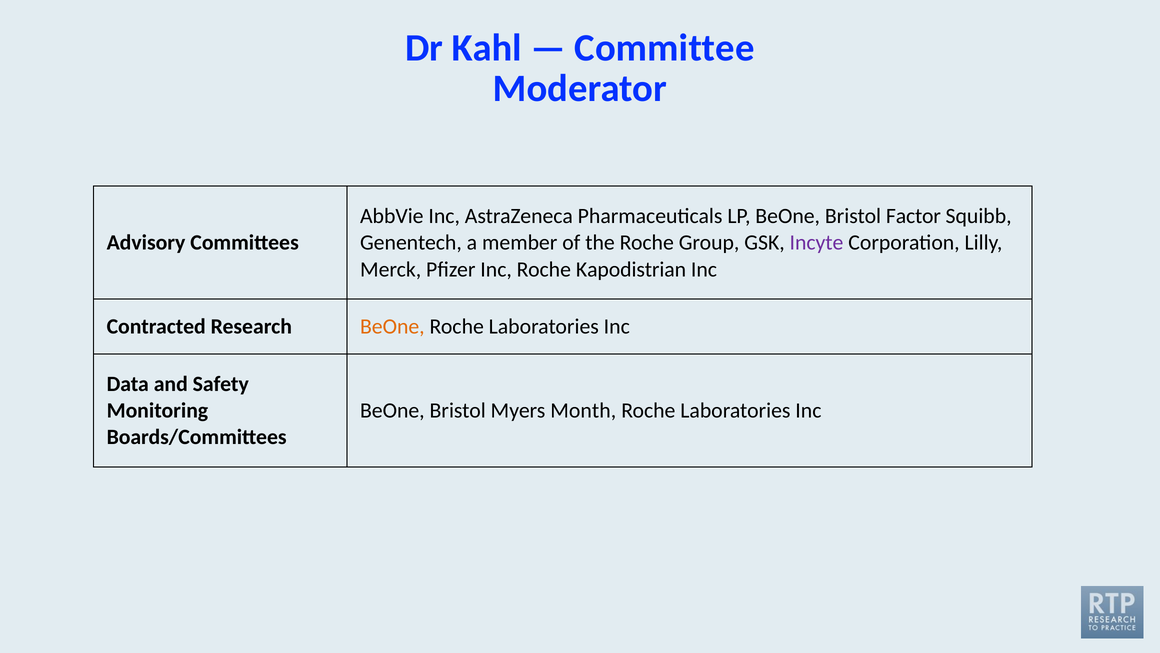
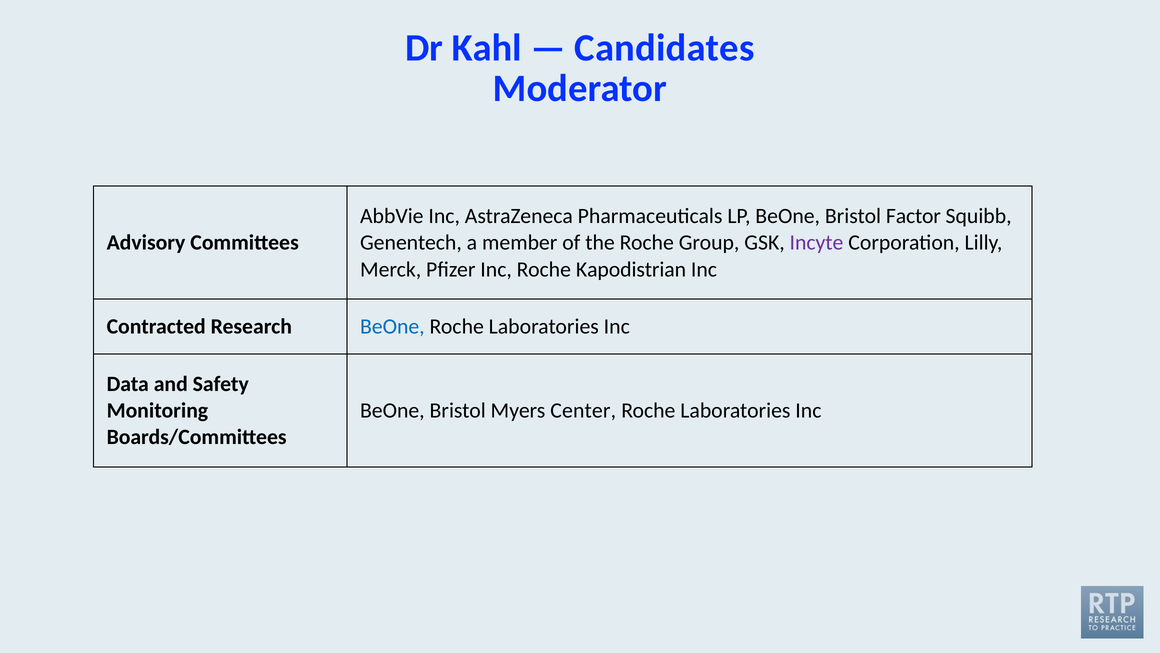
Committee: Committee -> Candidates (664, 48)
BeOne colour: orange -> blue (392, 327)
Month: Month -> Center (583, 410)
